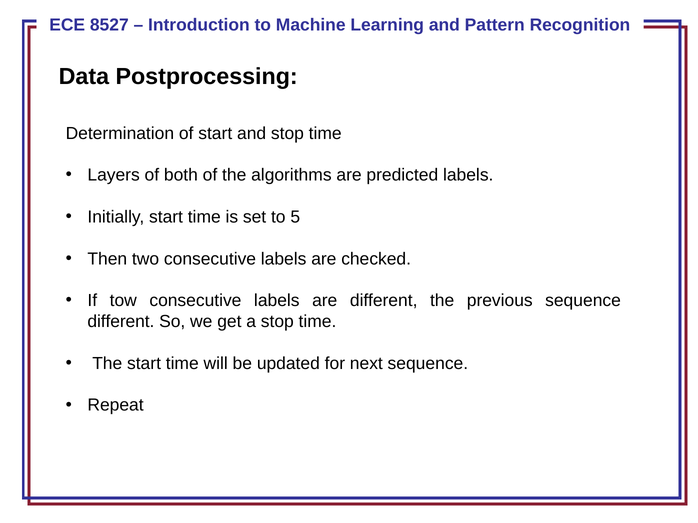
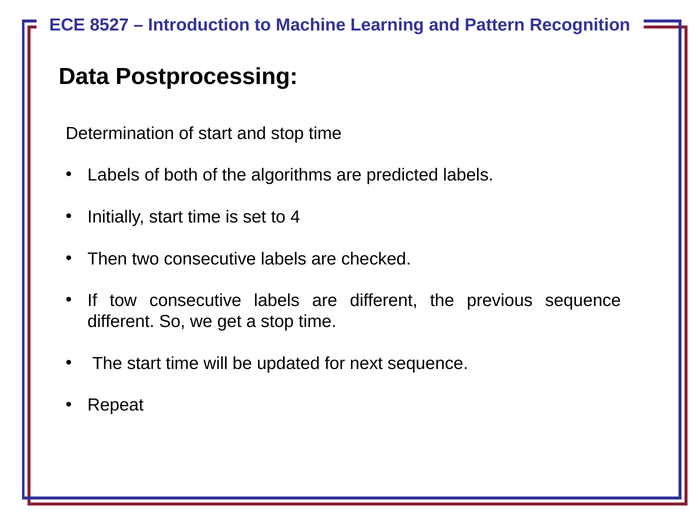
Layers: Layers -> Labels (114, 175)
5: 5 -> 4 (295, 217)
